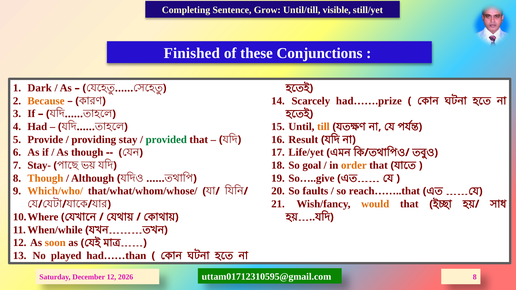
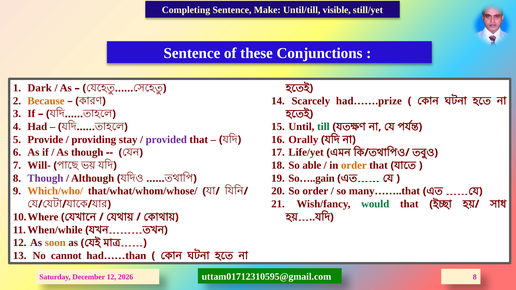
Grow: Grow -> Make (267, 10)
Finished: Finished -> Sentence (192, 53)
till colour: orange -> green (323, 127)
provided colour: green -> purple (166, 140)
Result: Result -> Orally (303, 140)
Stay-: Stay- -> Will- (39, 165)
goal: goal -> able (312, 165)
Though colour: orange -> purple (45, 178)
So…..give: So…..give -> So…..gain (312, 178)
So faults: faults -> order (315, 191)
reach……..that: reach……..that -> many……..that (384, 191)
would colour: orange -> green (375, 204)
played: played -> cannot (66, 256)
